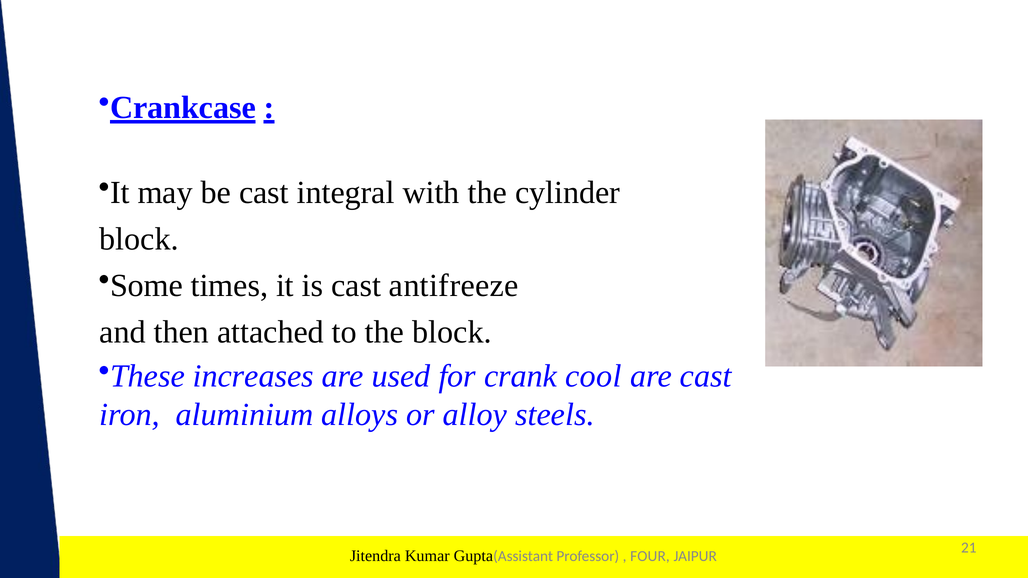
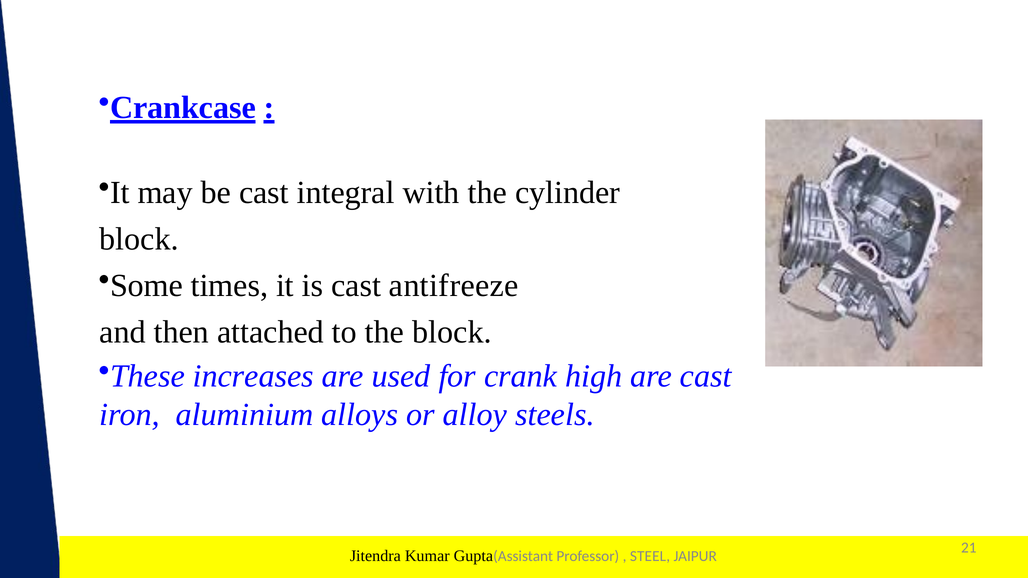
cool: cool -> high (594, 376)
FOUR: FOUR -> STEEL (650, 556)
